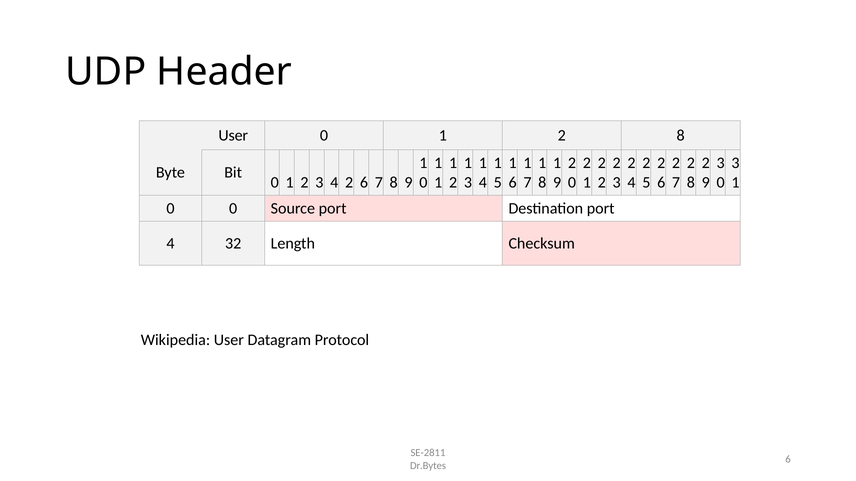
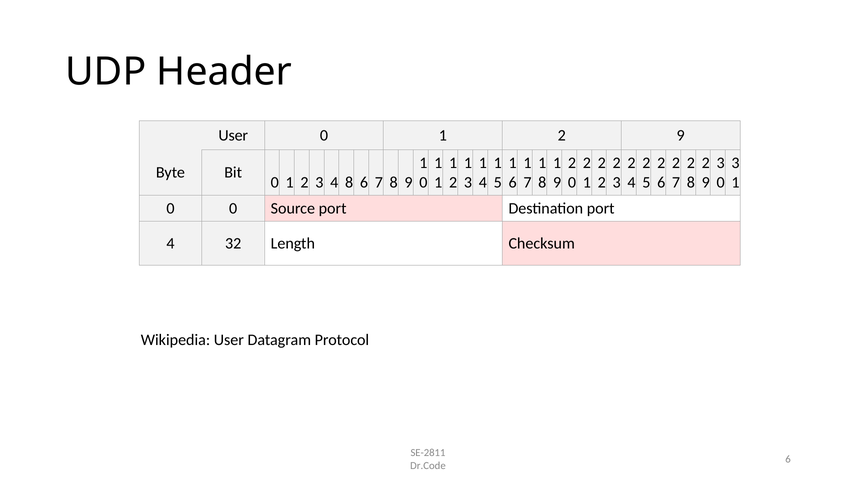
1 2 8: 8 -> 9 (681, 135)
3 4 2: 2 -> 8 (349, 183)
Dr.Bytes: Dr.Bytes -> Dr.Code (428, 466)
